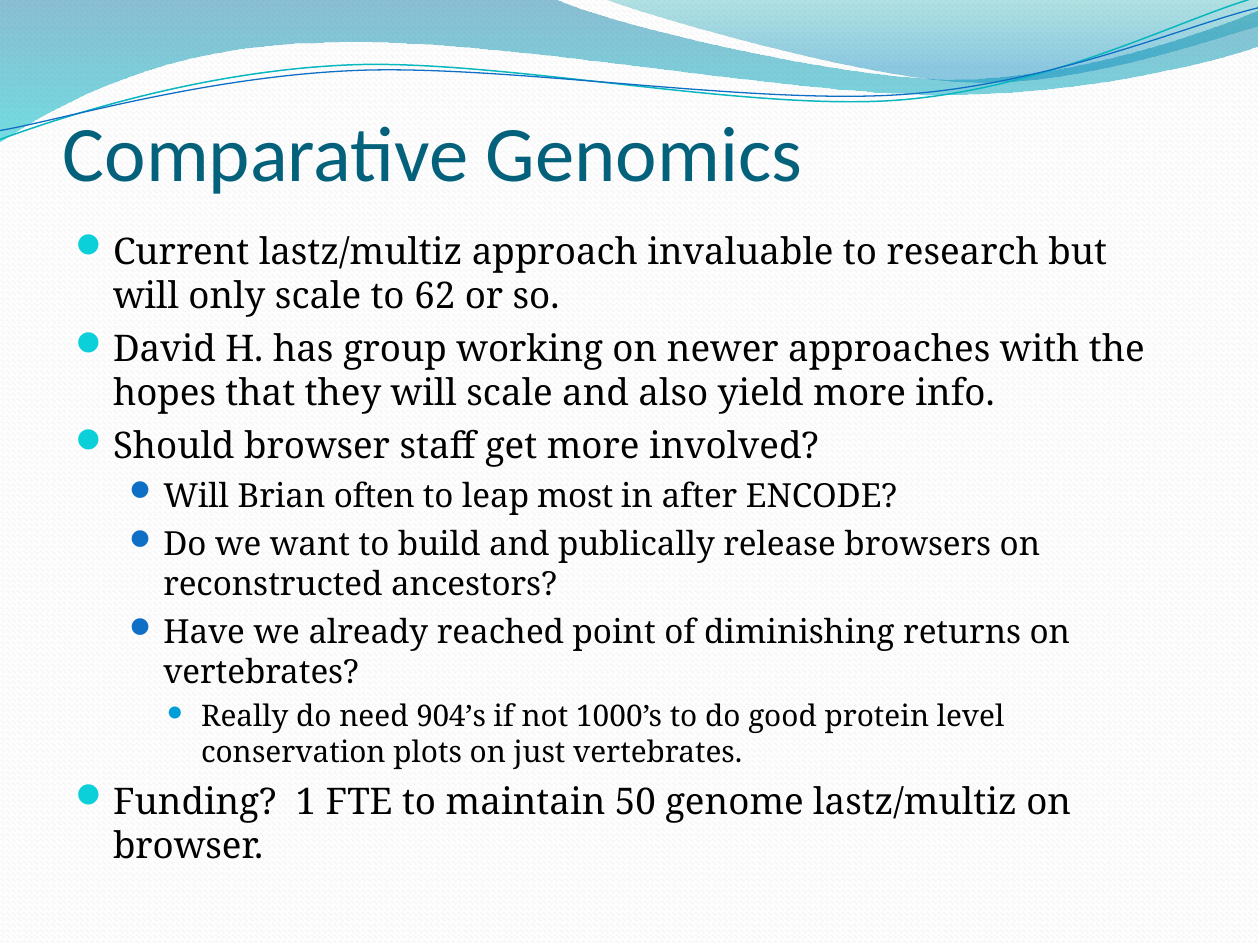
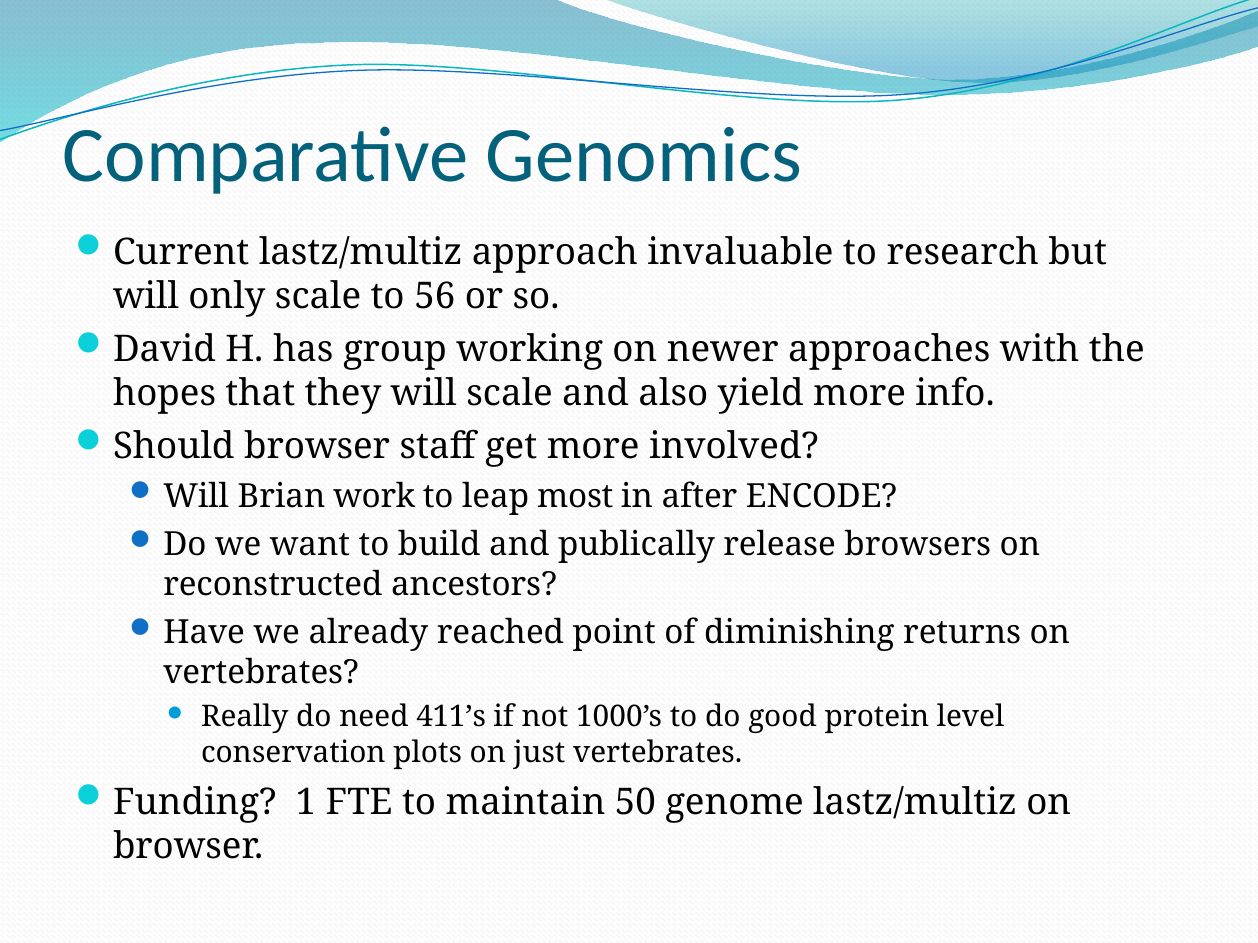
62: 62 -> 56 (435, 296)
often: often -> work (374, 497)
904’s: 904’s -> 411’s (451, 718)
